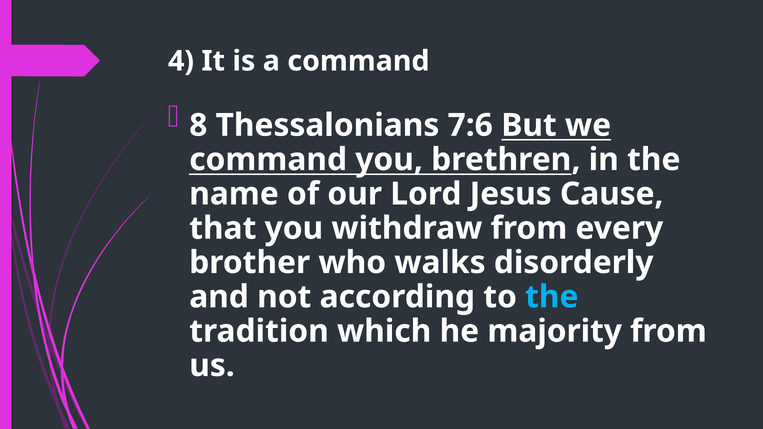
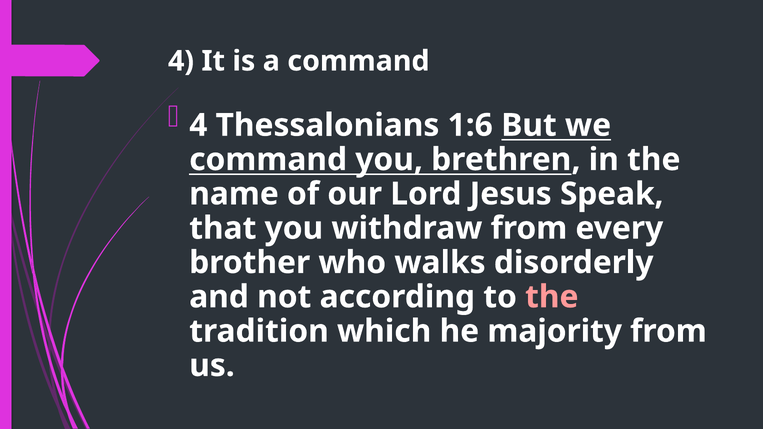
8: 8 -> 4 (198, 125)
7:6: 7:6 -> 1:6 (470, 125)
Cause: Cause -> Speak (612, 194)
the colour: light blue -> pink (552, 297)
